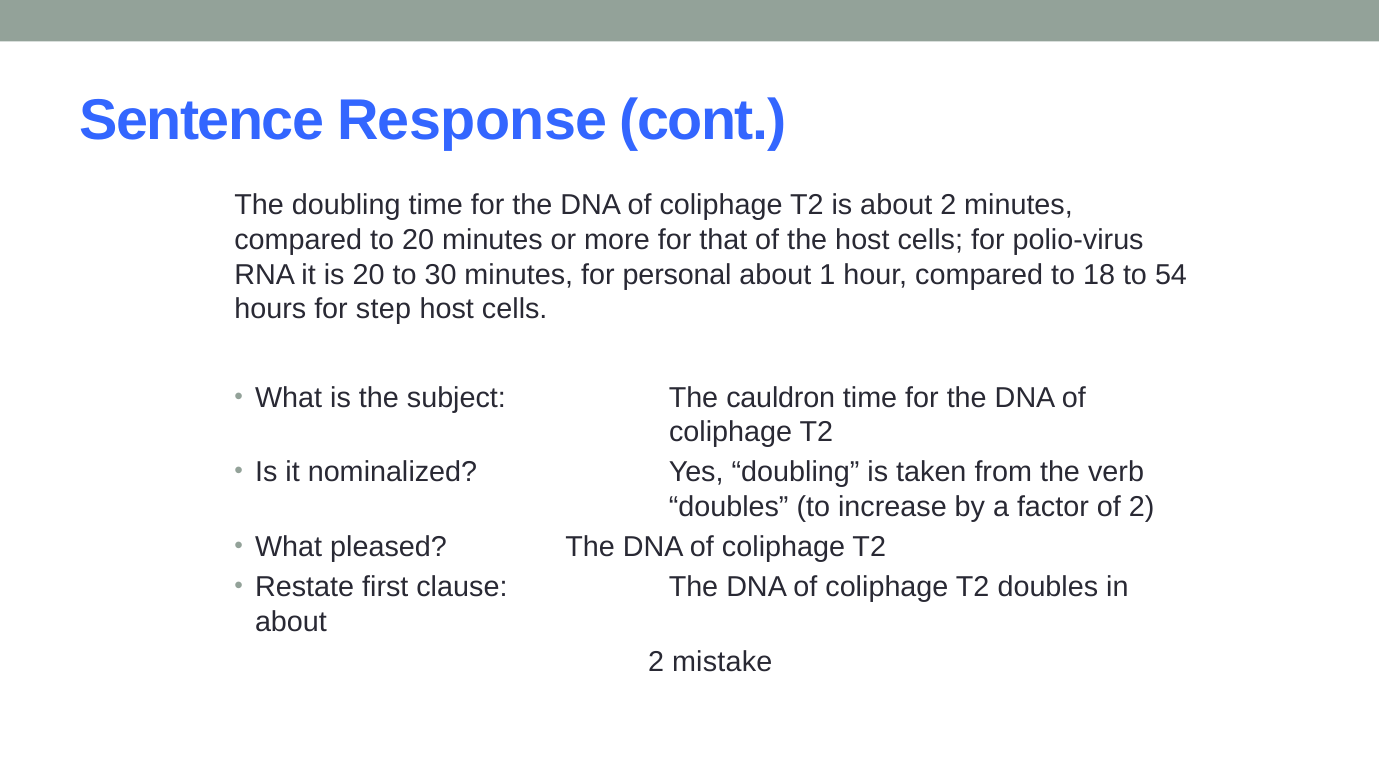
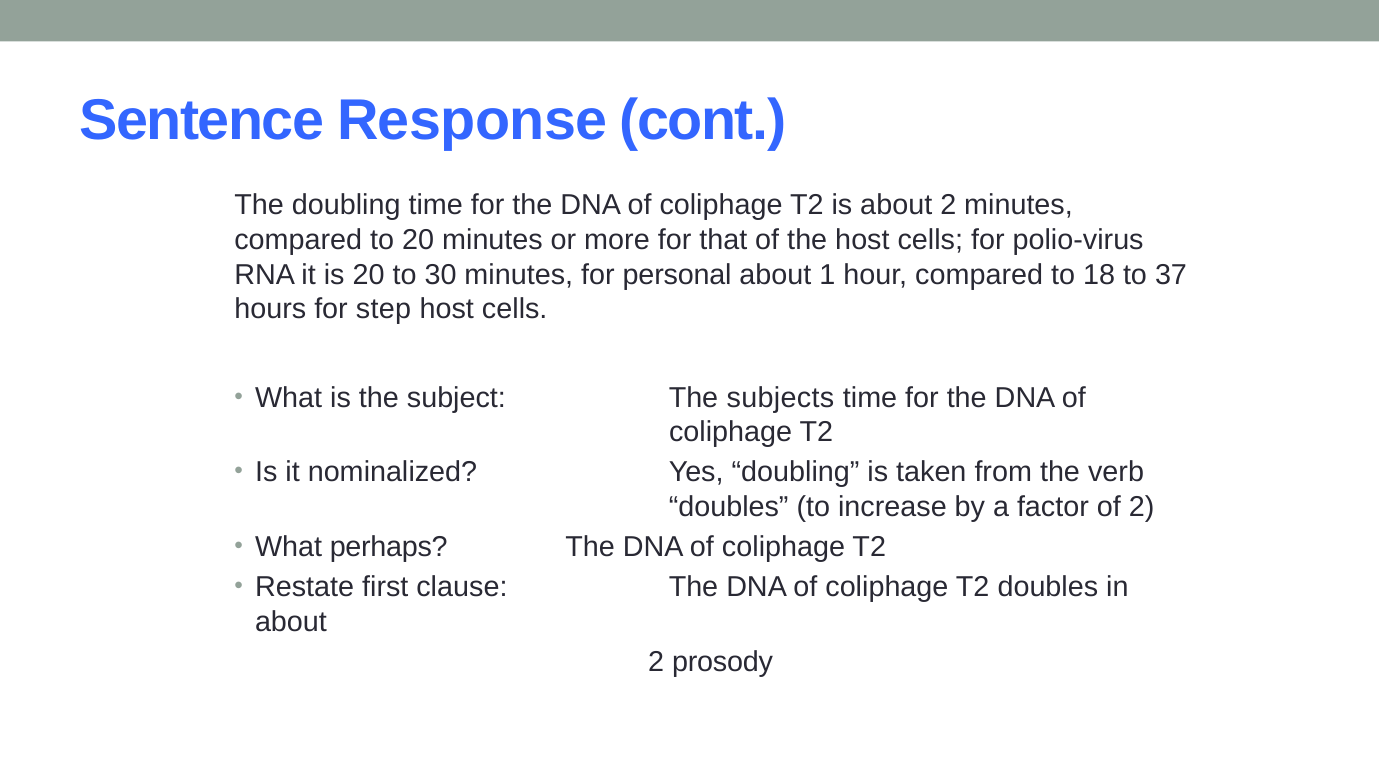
54: 54 -> 37 (1171, 274)
cauldron: cauldron -> subjects (780, 397)
pleased: pleased -> perhaps (389, 547)
mistake: mistake -> prosody (722, 662)
